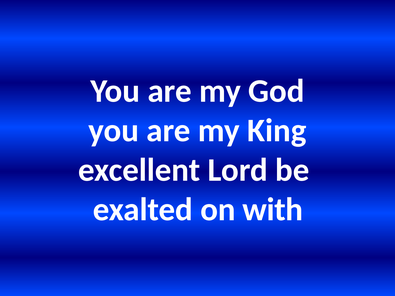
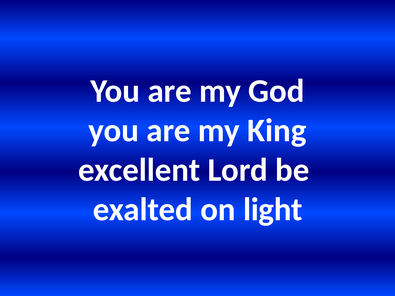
with: with -> light (273, 210)
